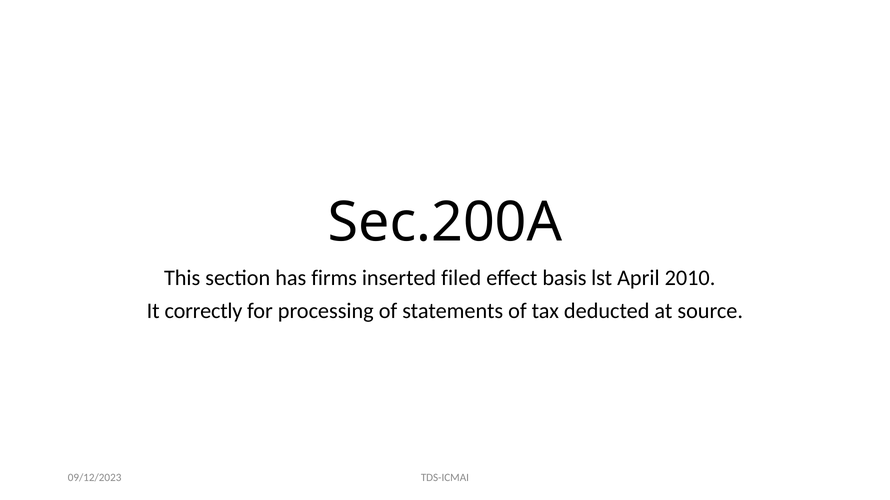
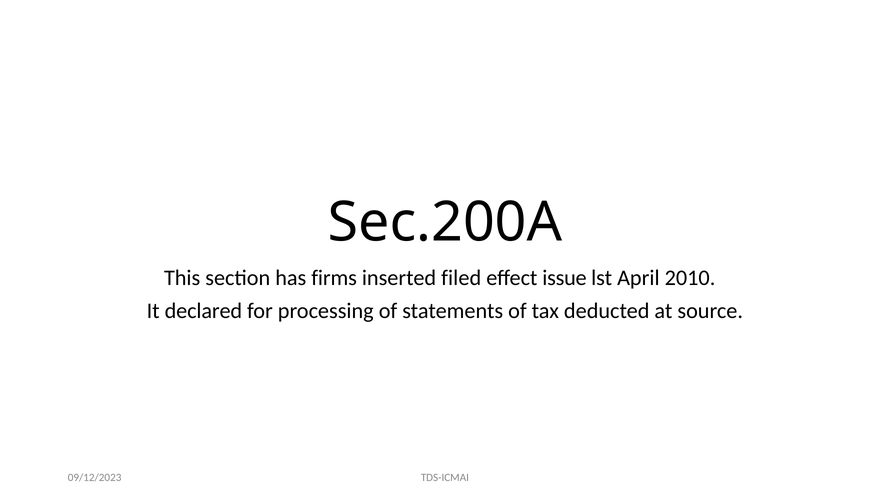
basis: basis -> issue (564, 278)
correctly: correctly -> declared (203, 311)
